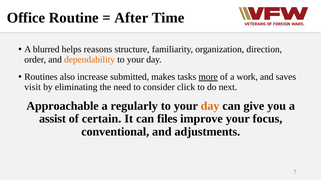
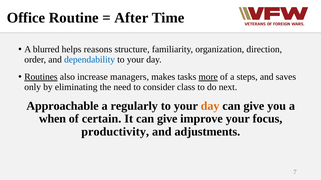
dependability colour: orange -> blue (90, 60)
Routines underline: none -> present (41, 77)
submitted: submitted -> managers (130, 77)
work: work -> steps (247, 77)
visit: visit -> only (33, 87)
click: click -> class (186, 87)
assist: assist -> when (52, 119)
It can files: files -> give (167, 119)
conventional: conventional -> productivity (115, 132)
